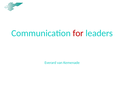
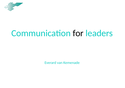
for colour: red -> black (78, 33)
